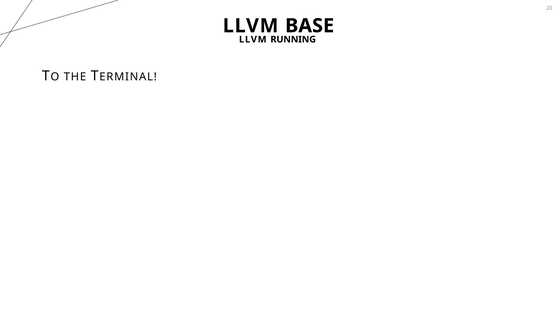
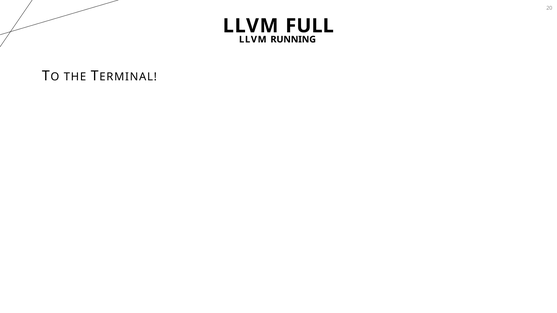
BASE: BASE -> FULL (310, 26)
